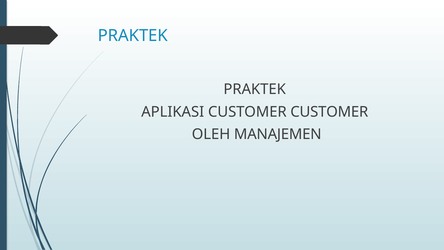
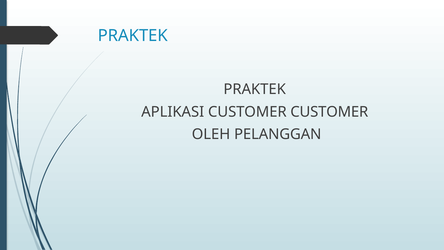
MANAJEMEN: MANAJEMEN -> PELANGGAN (278, 134)
